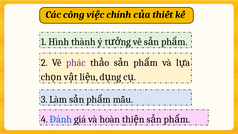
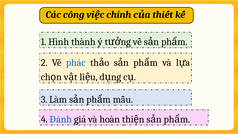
phác colour: purple -> blue (76, 63)
